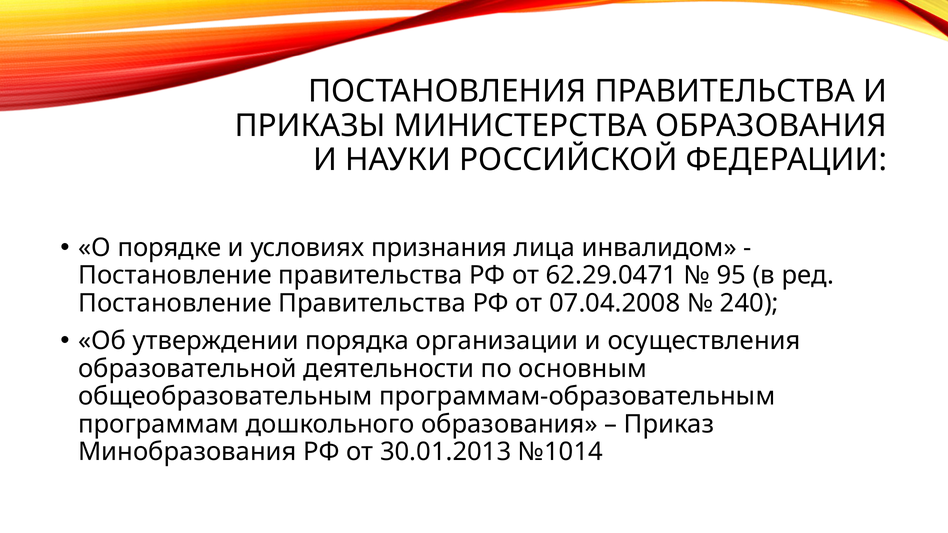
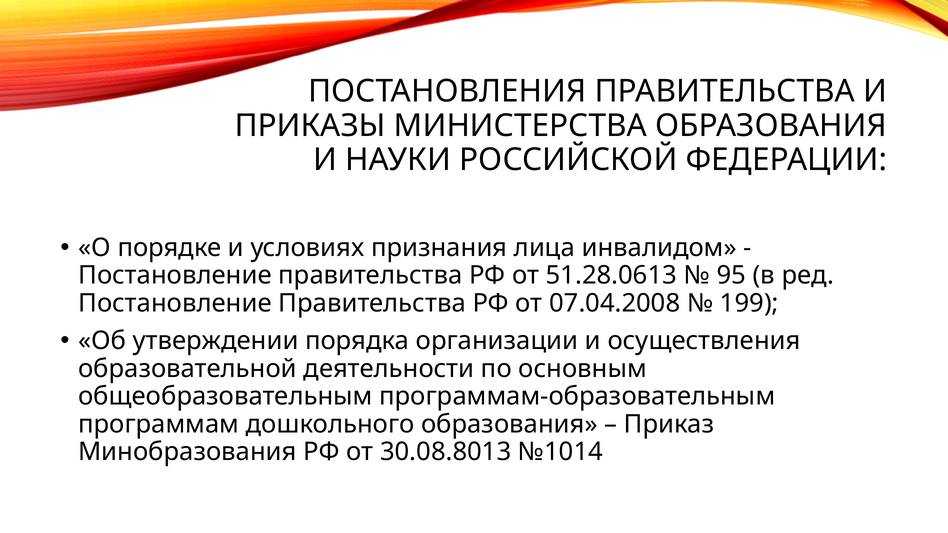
62.29.0471: 62.29.0471 -> 51.28.0613 (611, 275)
240: 240 -> 199 (749, 303)
30.01.2013: 30.01.2013 -> 30.08.8013 (446, 452)
